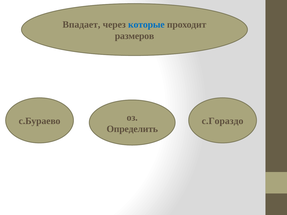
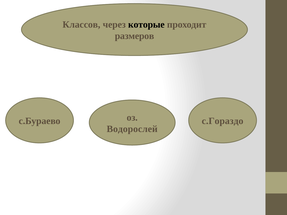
Впадает: Впадает -> Классов (81, 25)
которые colour: blue -> black (146, 25)
Определить: Определить -> Водорослей (132, 129)
